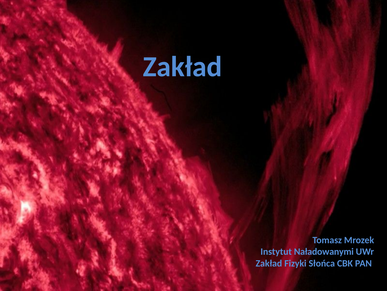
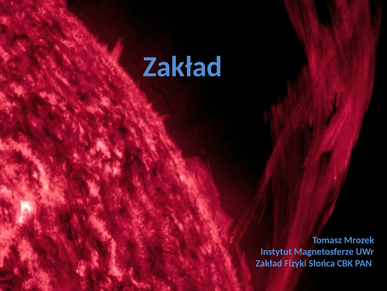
Naładowanymi: Naładowanymi -> Magnetosferze (324, 251)
